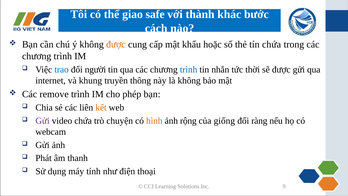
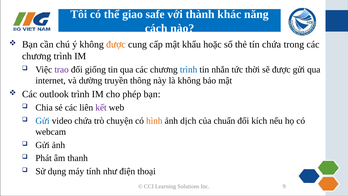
bước: bước -> năng (256, 14)
trao colour: blue -> purple (62, 69)
người: người -> giống (95, 69)
khung: khung -> dường (91, 80)
remove: remove -> outlook (54, 94)
kết colour: orange -> purple (101, 108)
Gửi colour: purple -> blue (42, 121)
rộng: rộng -> dịch (188, 121)
giống: giống -> chuẩn (224, 121)
ràng: ràng -> kích (259, 121)
